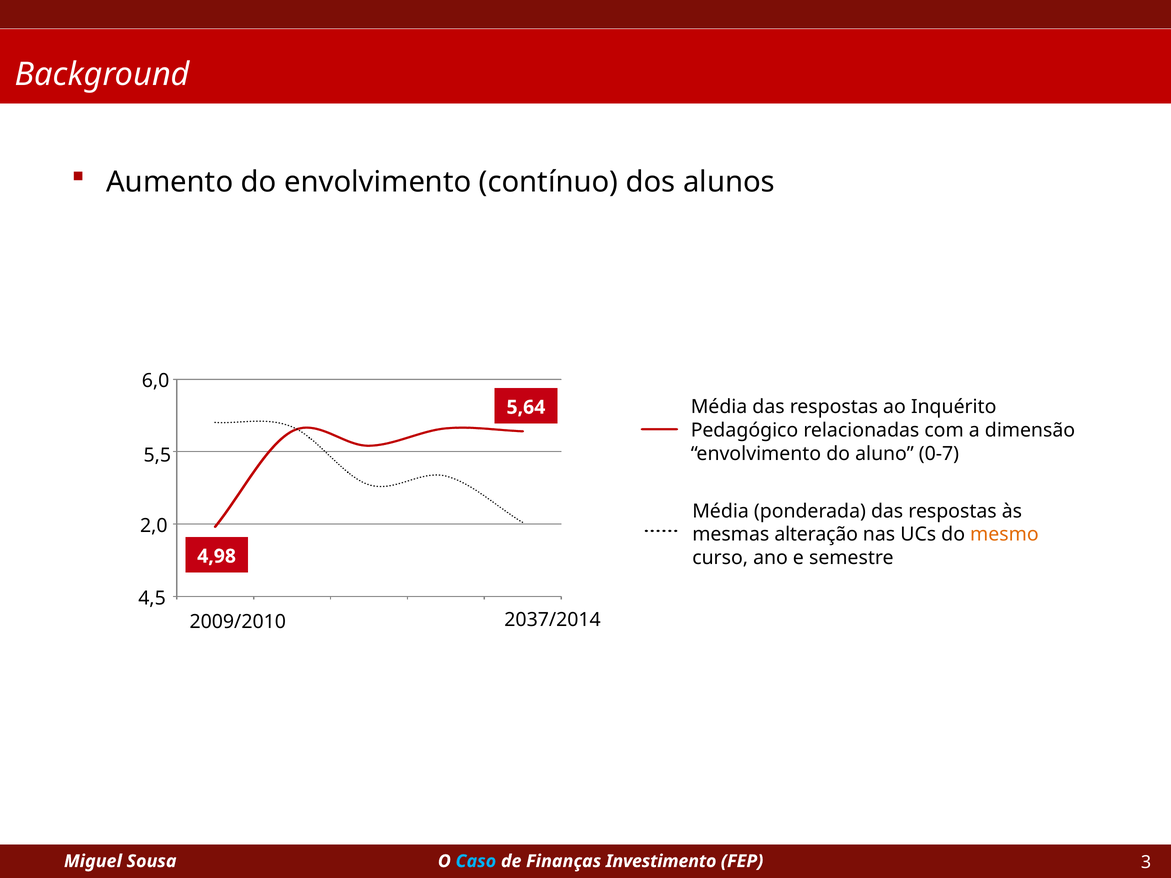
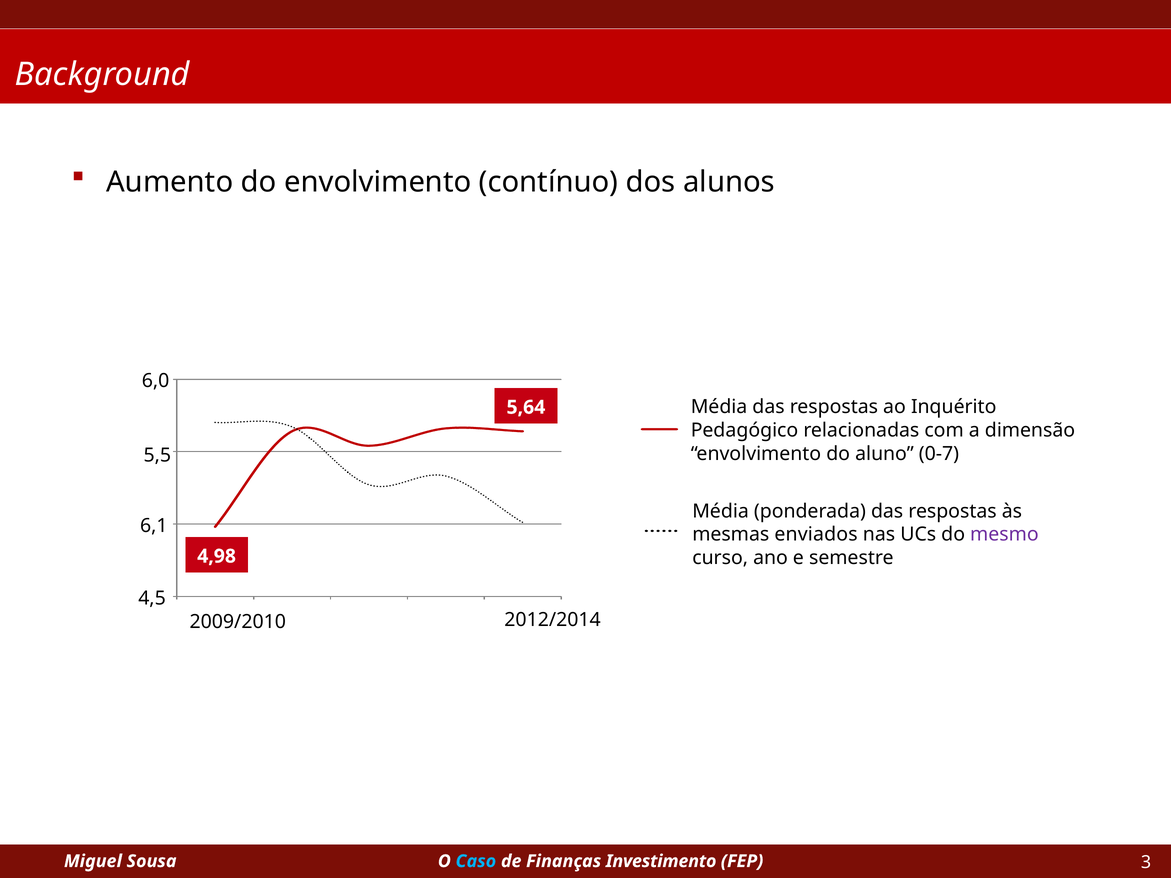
2,0: 2,0 -> 6,1 (154, 526)
alteração: alteração -> enviados (816, 535)
mesmo colour: orange -> purple (1004, 535)
2037/2014: 2037/2014 -> 2012/2014 (553, 620)
